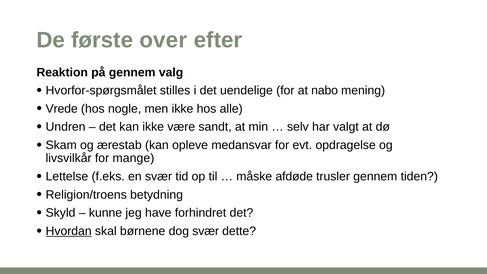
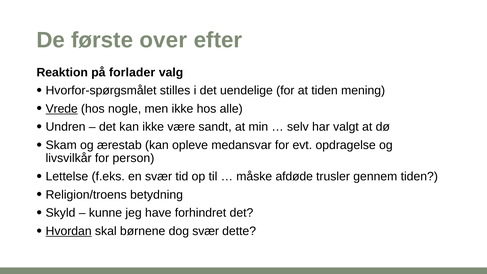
på gennem: gennem -> forlader (132, 72)
at nabo: nabo -> tiden (325, 90)
Vrede underline: none -> present (62, 109)
mange: mange -> person (133, 158)
